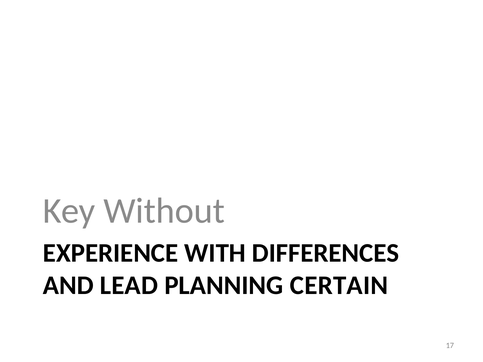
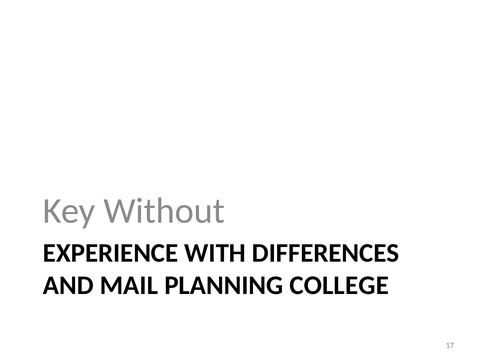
LEAD: LEAD -> MAIL (129, 285)
CERTAIN: CERTAIN -> COLLEGE (339, 285)
